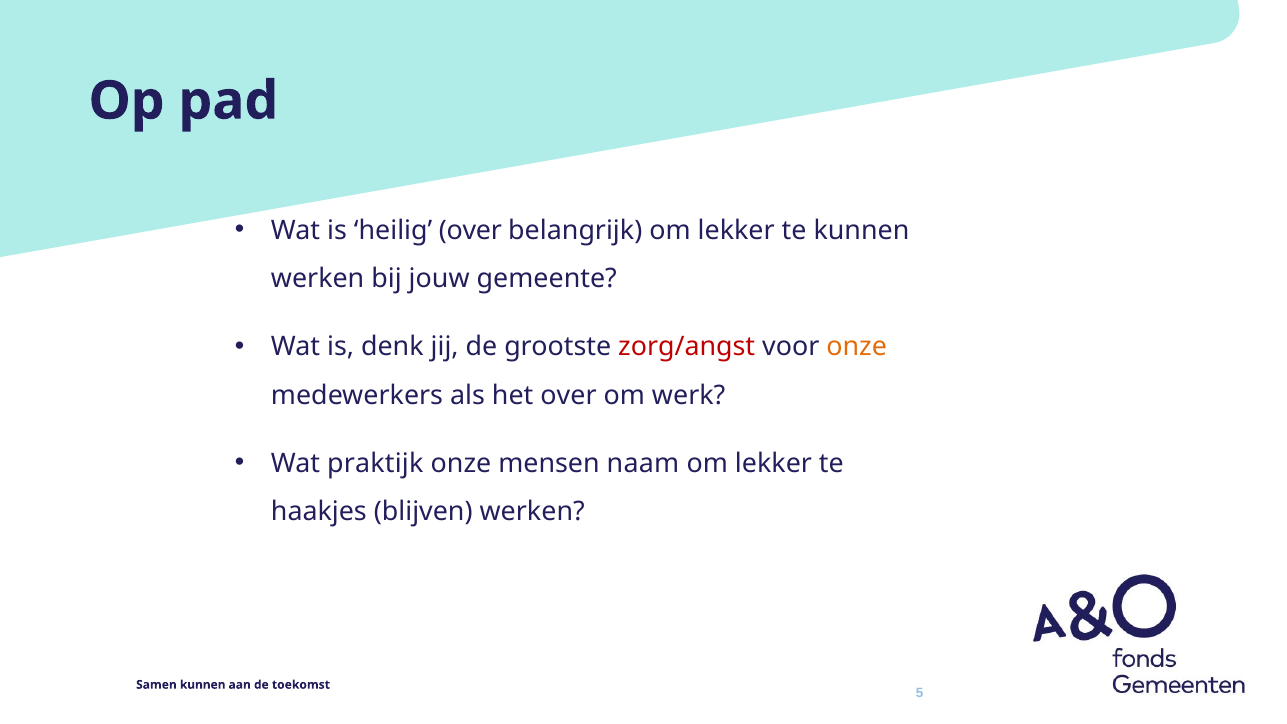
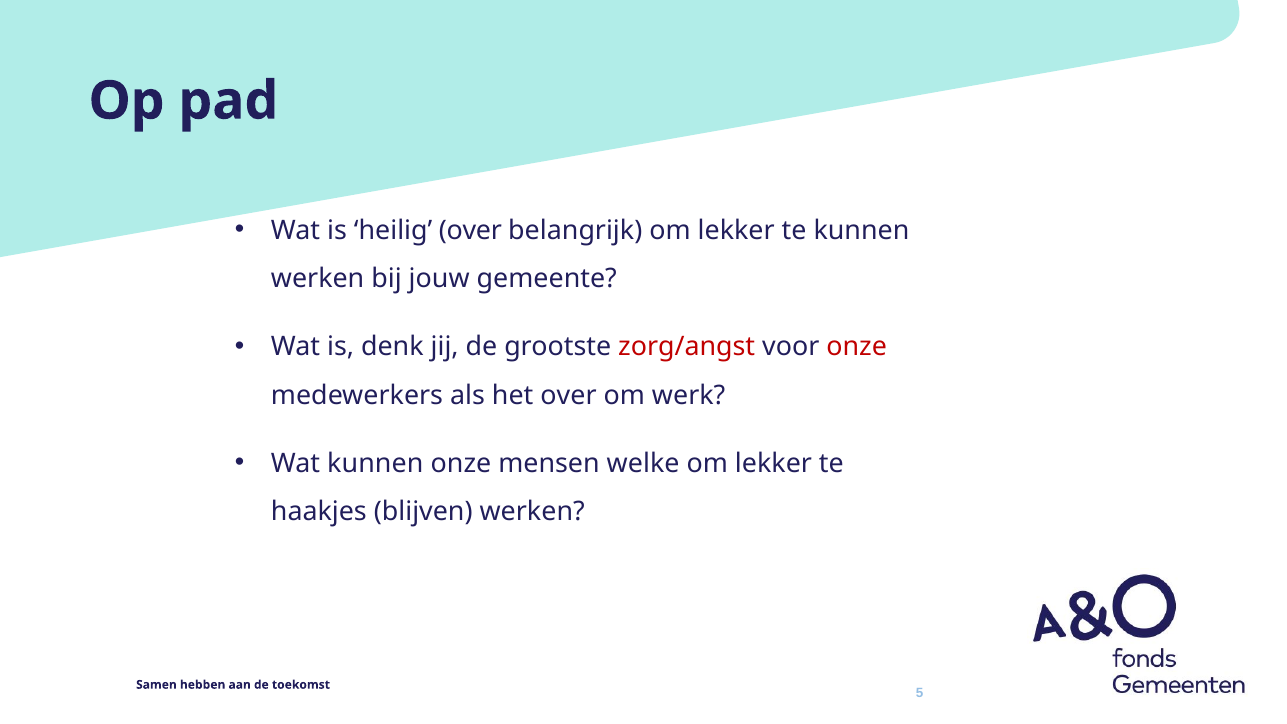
onze colour: orange -> red (857, 347)
Wat praktijk: praktijk -> kunnen (375, 464)
naam: naam -> welke (643, 464)
kunnen: kunnen -> hebben (203, 685)
